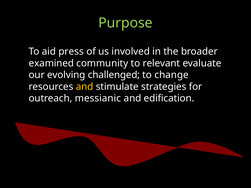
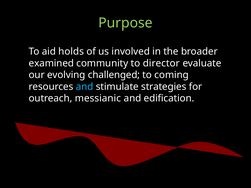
press: press -> holds (71, 52)
relevant: relevant -> director (161, 63)
change: change -> coming (172, 75)
and colour: yellow -> light blue (85, 87)
